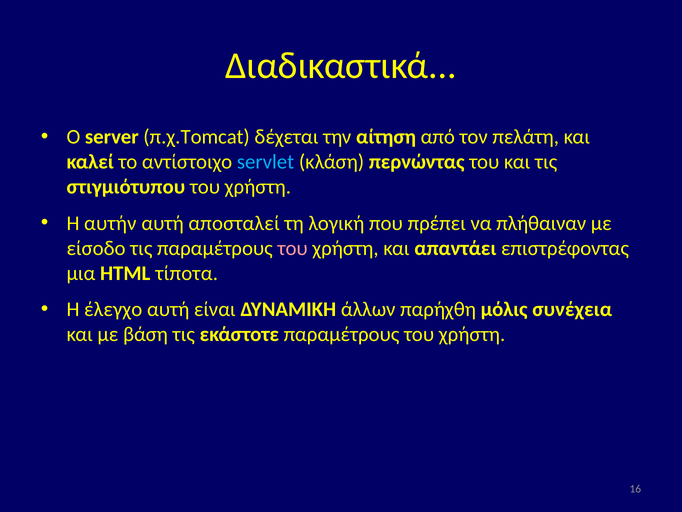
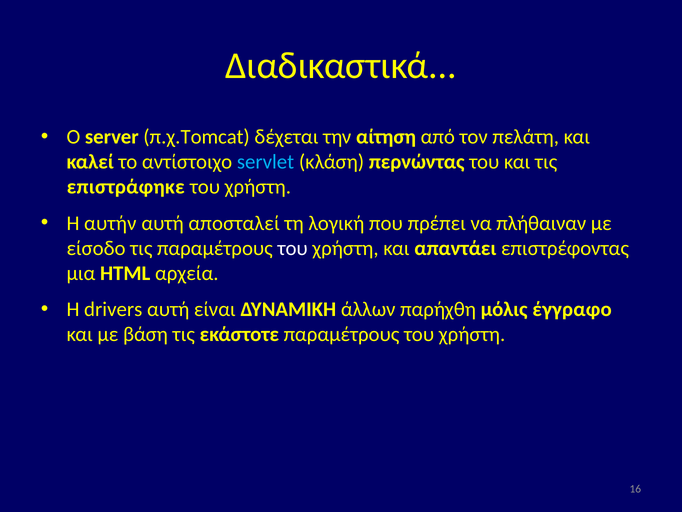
στιγμιότυπου: στιγμιότυπου -> επιστράφηκε (126, 187)
του colour: pink -> white (293, 248)
τίποτα: τίποτα -> αρχεία (187, 273)
έλεγχο: έλεγχο -> drivers (113, 309)
συνέχεια: συνέχεια -> έγγραφο (572, 309)
